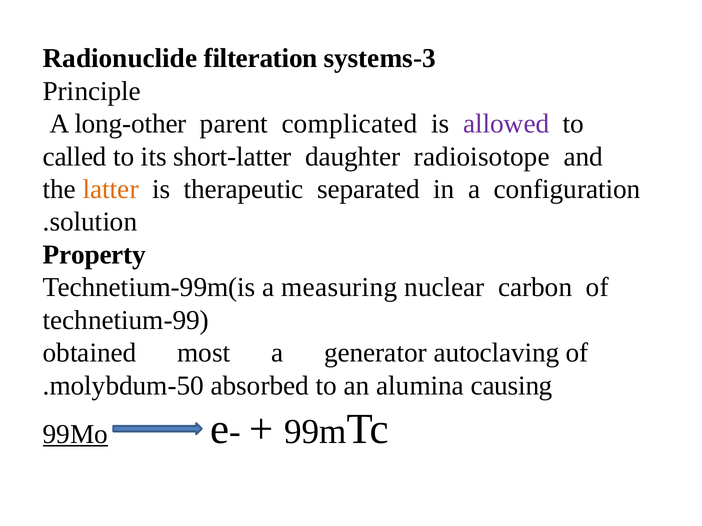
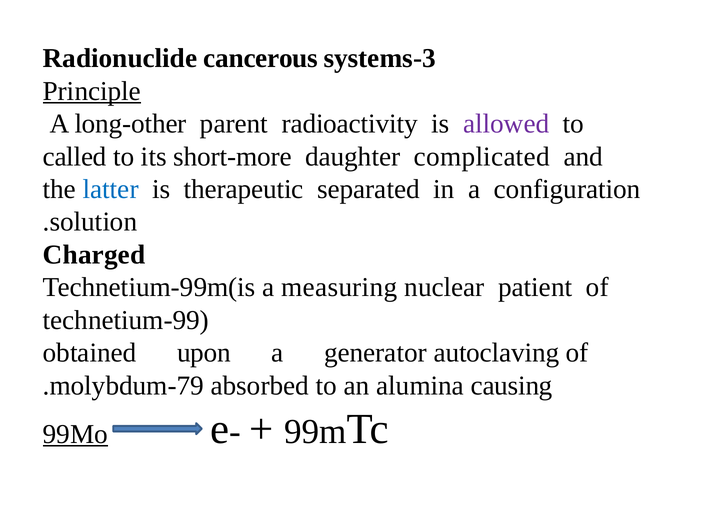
filteration: filteration -> cancerous (261, 58)
Principle underline: none -> present (92, 91)
complicated: complicated -> radioactivity (350, 124)
short-latter: short-latter -> short-more (233, 157)
radioisotope: radioisotope -> complicated (482, 157)
latter colour: orange -> blue (111, 189)
Property: Property -> Charged (94, 255)
carbon: carbon -> patient (535, 288)
most: most -> upon (204, 353)
molybdum-50: molybdum-50 -> molybdum-79 (127, 386)
